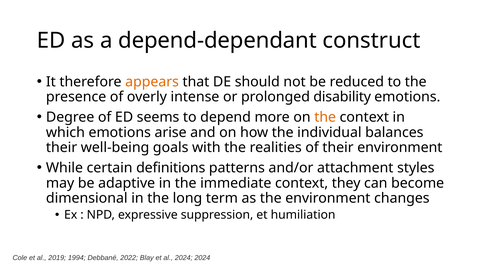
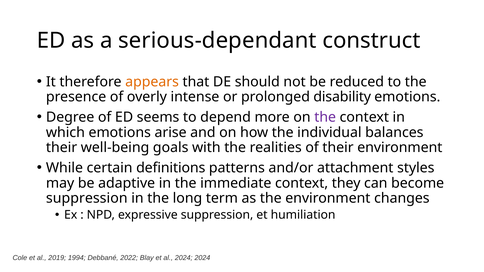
depend-dependant: depend-dependant -> serious-dependant (217, 41)
the colour: orange -> purple (325, 117)
dimensional: dimensional -> suppression (87, 198)
